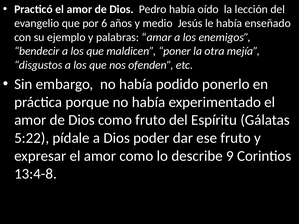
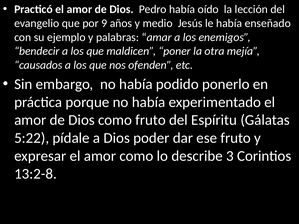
6: 6 -> 9 (104, 23)
disgustos: disgustos -> causados (38, 65)
9: 9 -> 3 (230, 156)
13:4-8: 13:4-8 -> 13:2-8 (36, 174)
